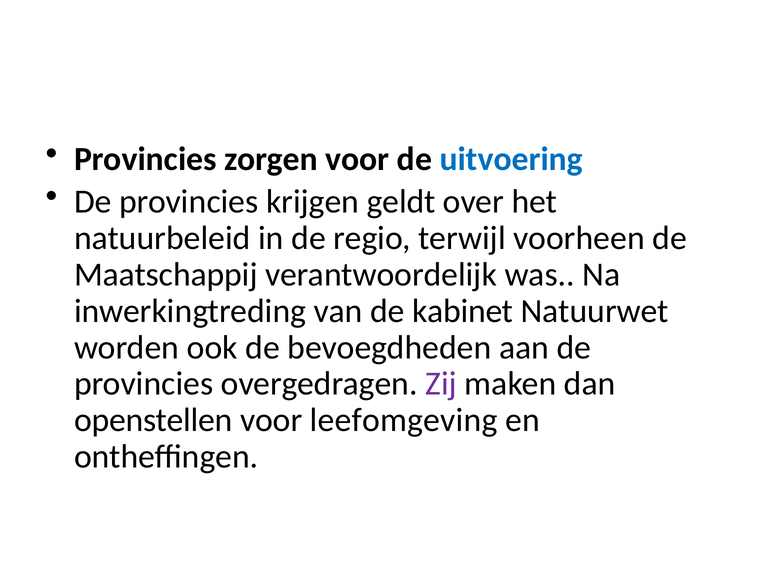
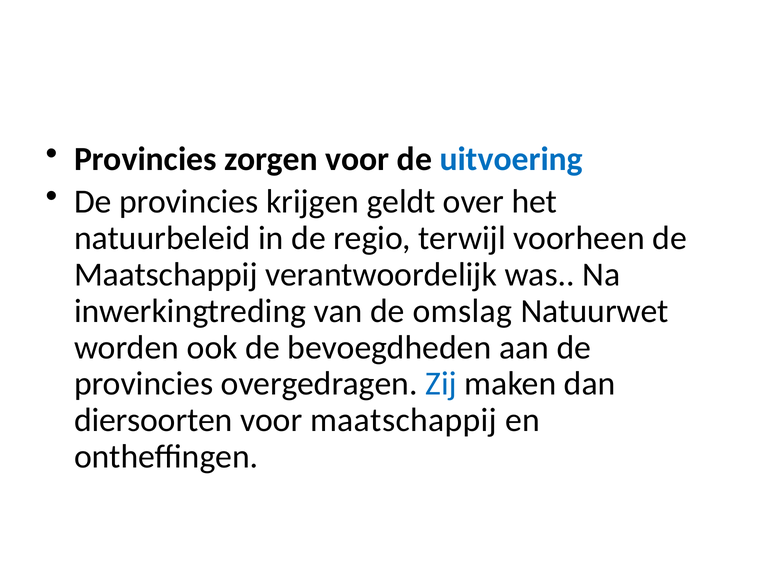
kabinet: kabinet -> omslag (463, 311)
Zij colour: purple -> blue (441, 384)
openstellen: openstellen -> diersoorten (153, 420)
voor leefomgeving: leefomgeving -> maatschappij (404, 420)
